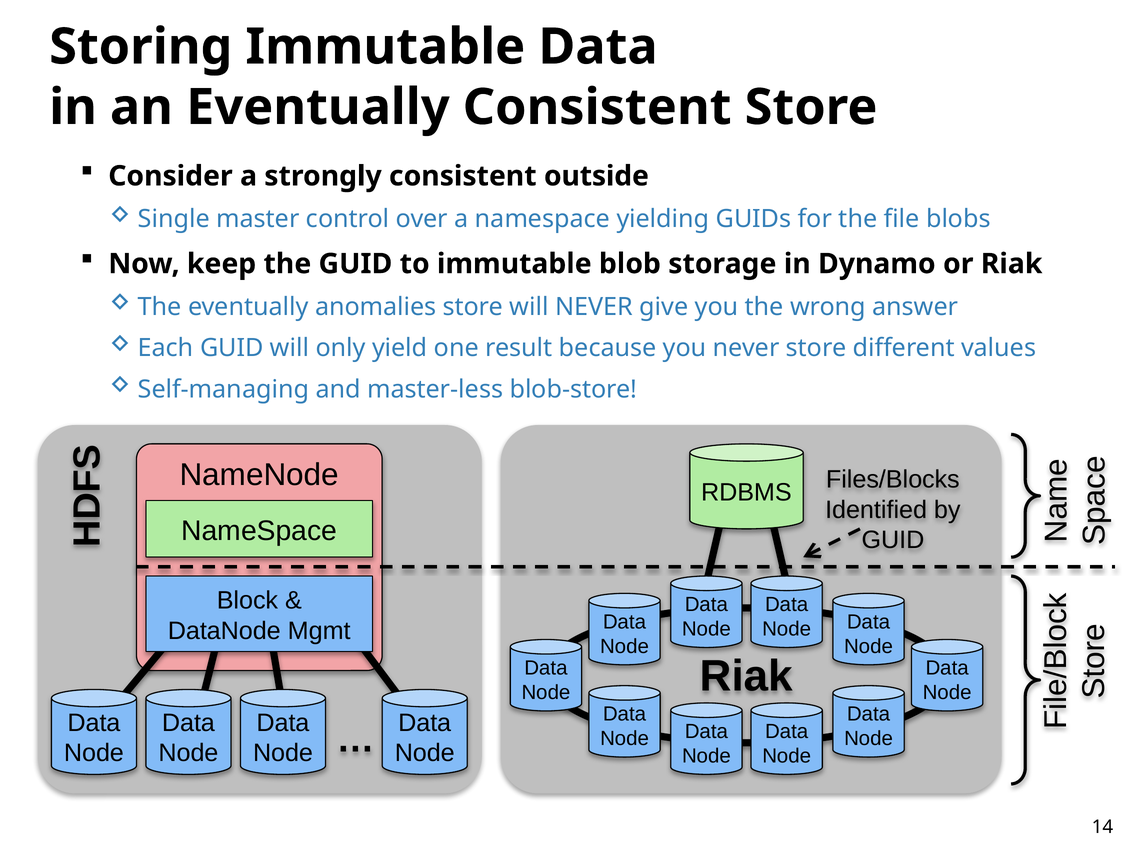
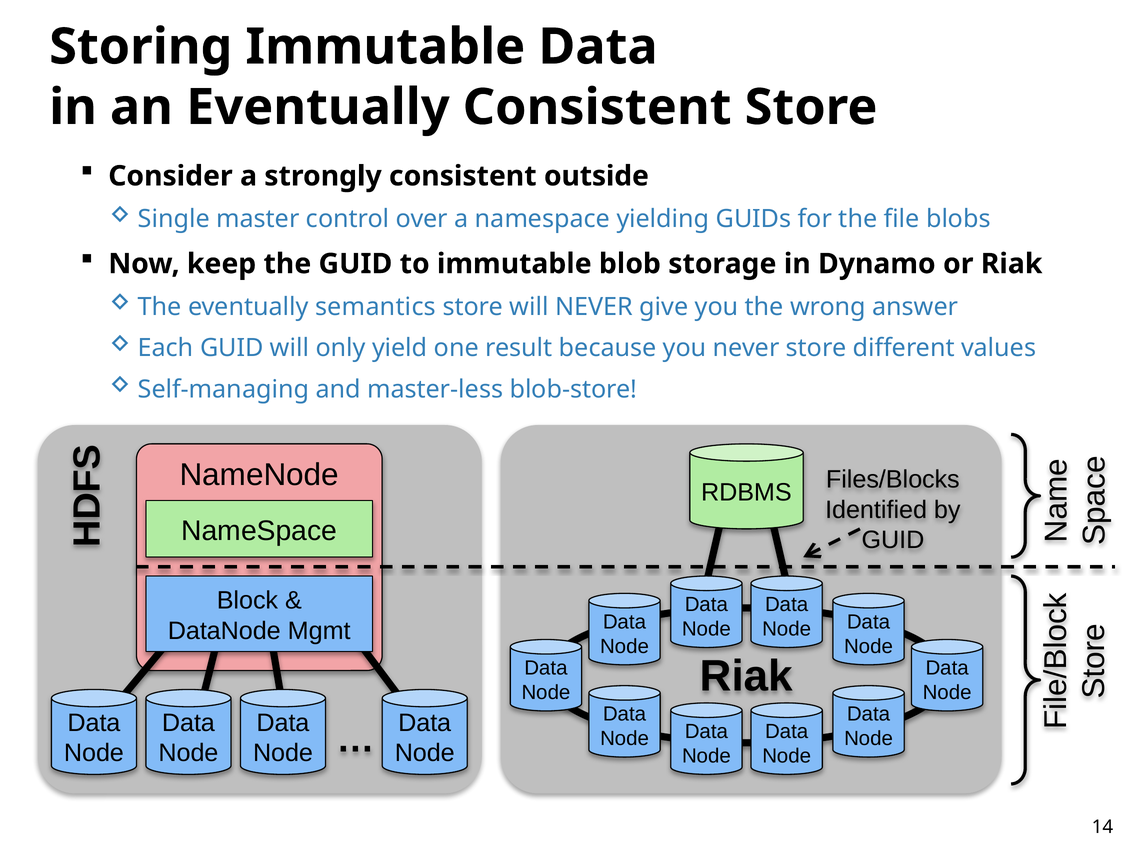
anomalies: anomalies -> semantics (376, 307)
